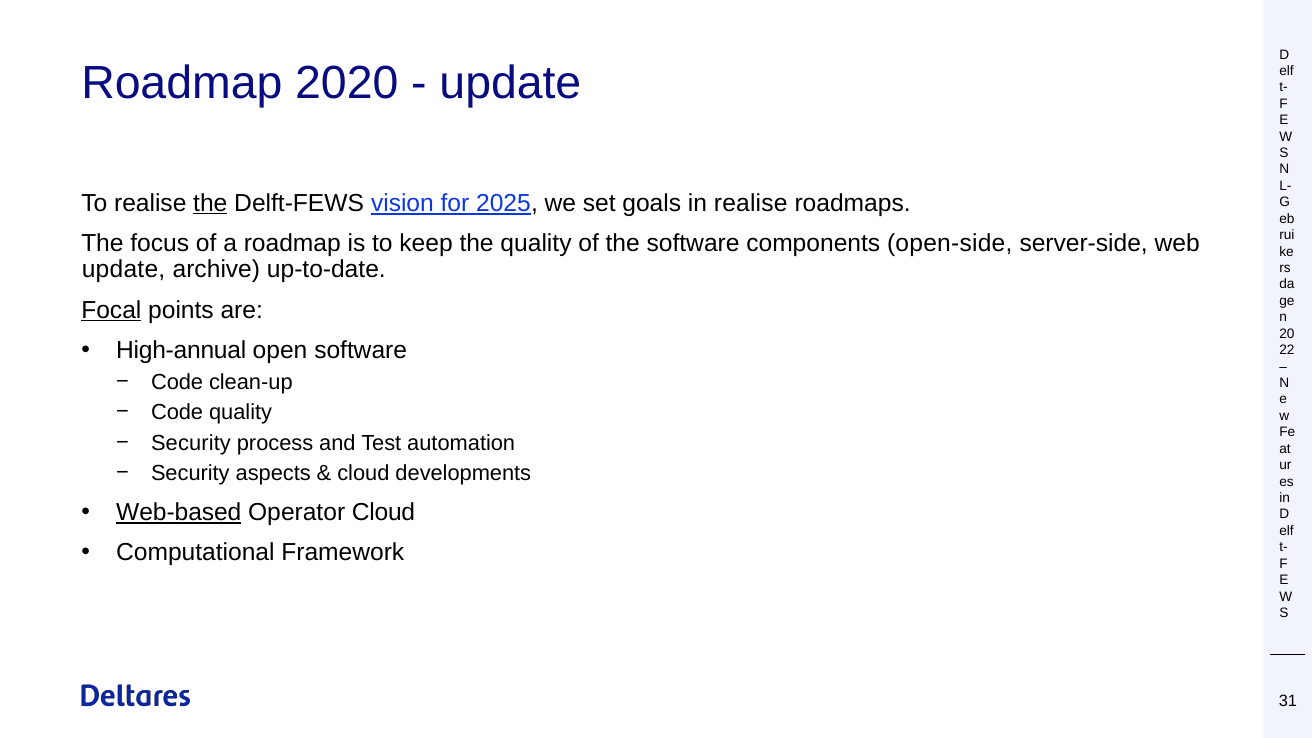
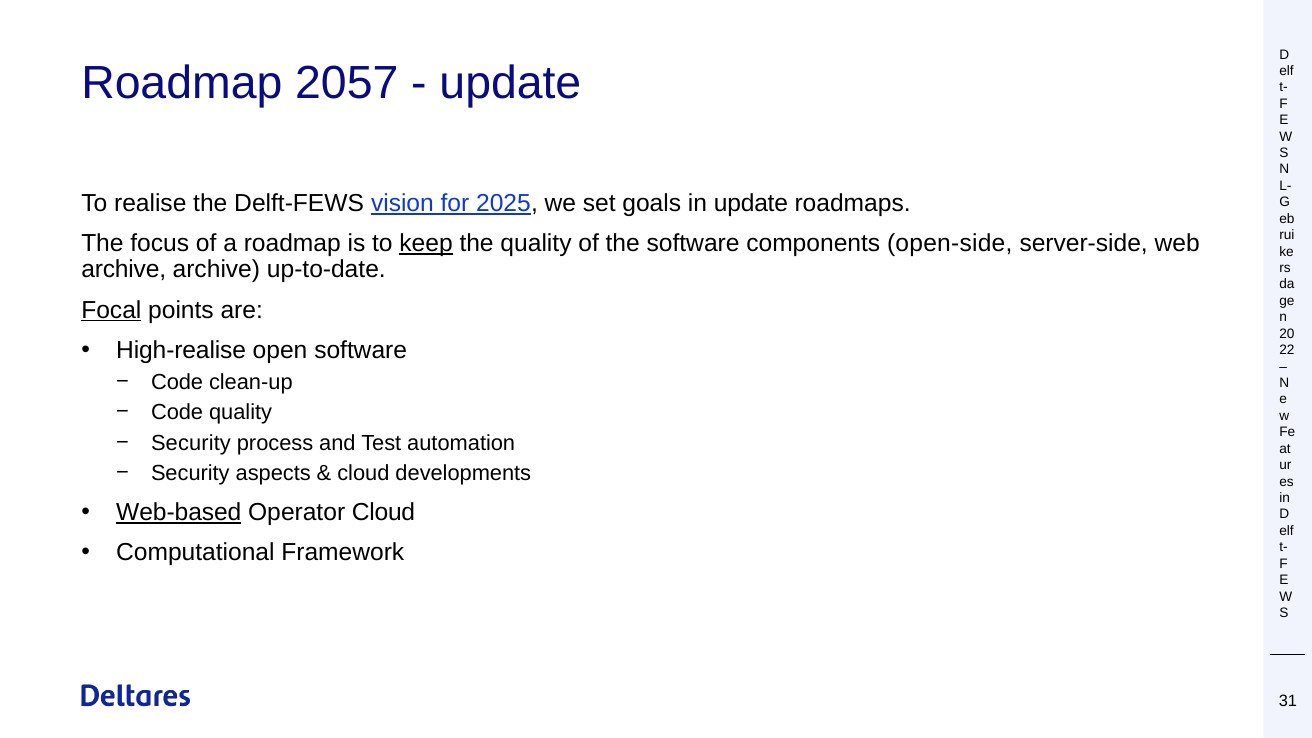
2020: 2020 -> 2057 (347, 83)
the underline: present -> none (210, 203)
in realise: realise -> update (751, 203)
keep underline: none -> present (426, 243)
update: update -> archive (124, 270)
High-annual: High-annual -> High-realise (181, 350)
